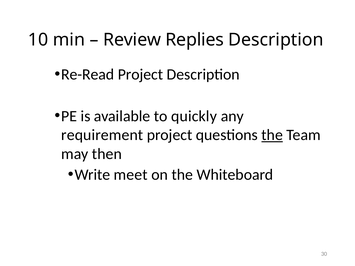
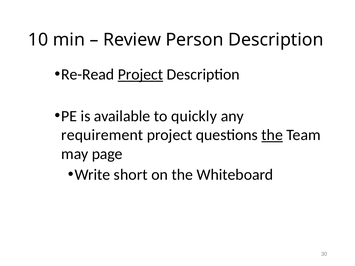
Replies: Replies -> Person (195, 40)
Project underline: none -> present (140, 75)
then: then -> page (107, 154)
meet: meet -> short (131, 175)
